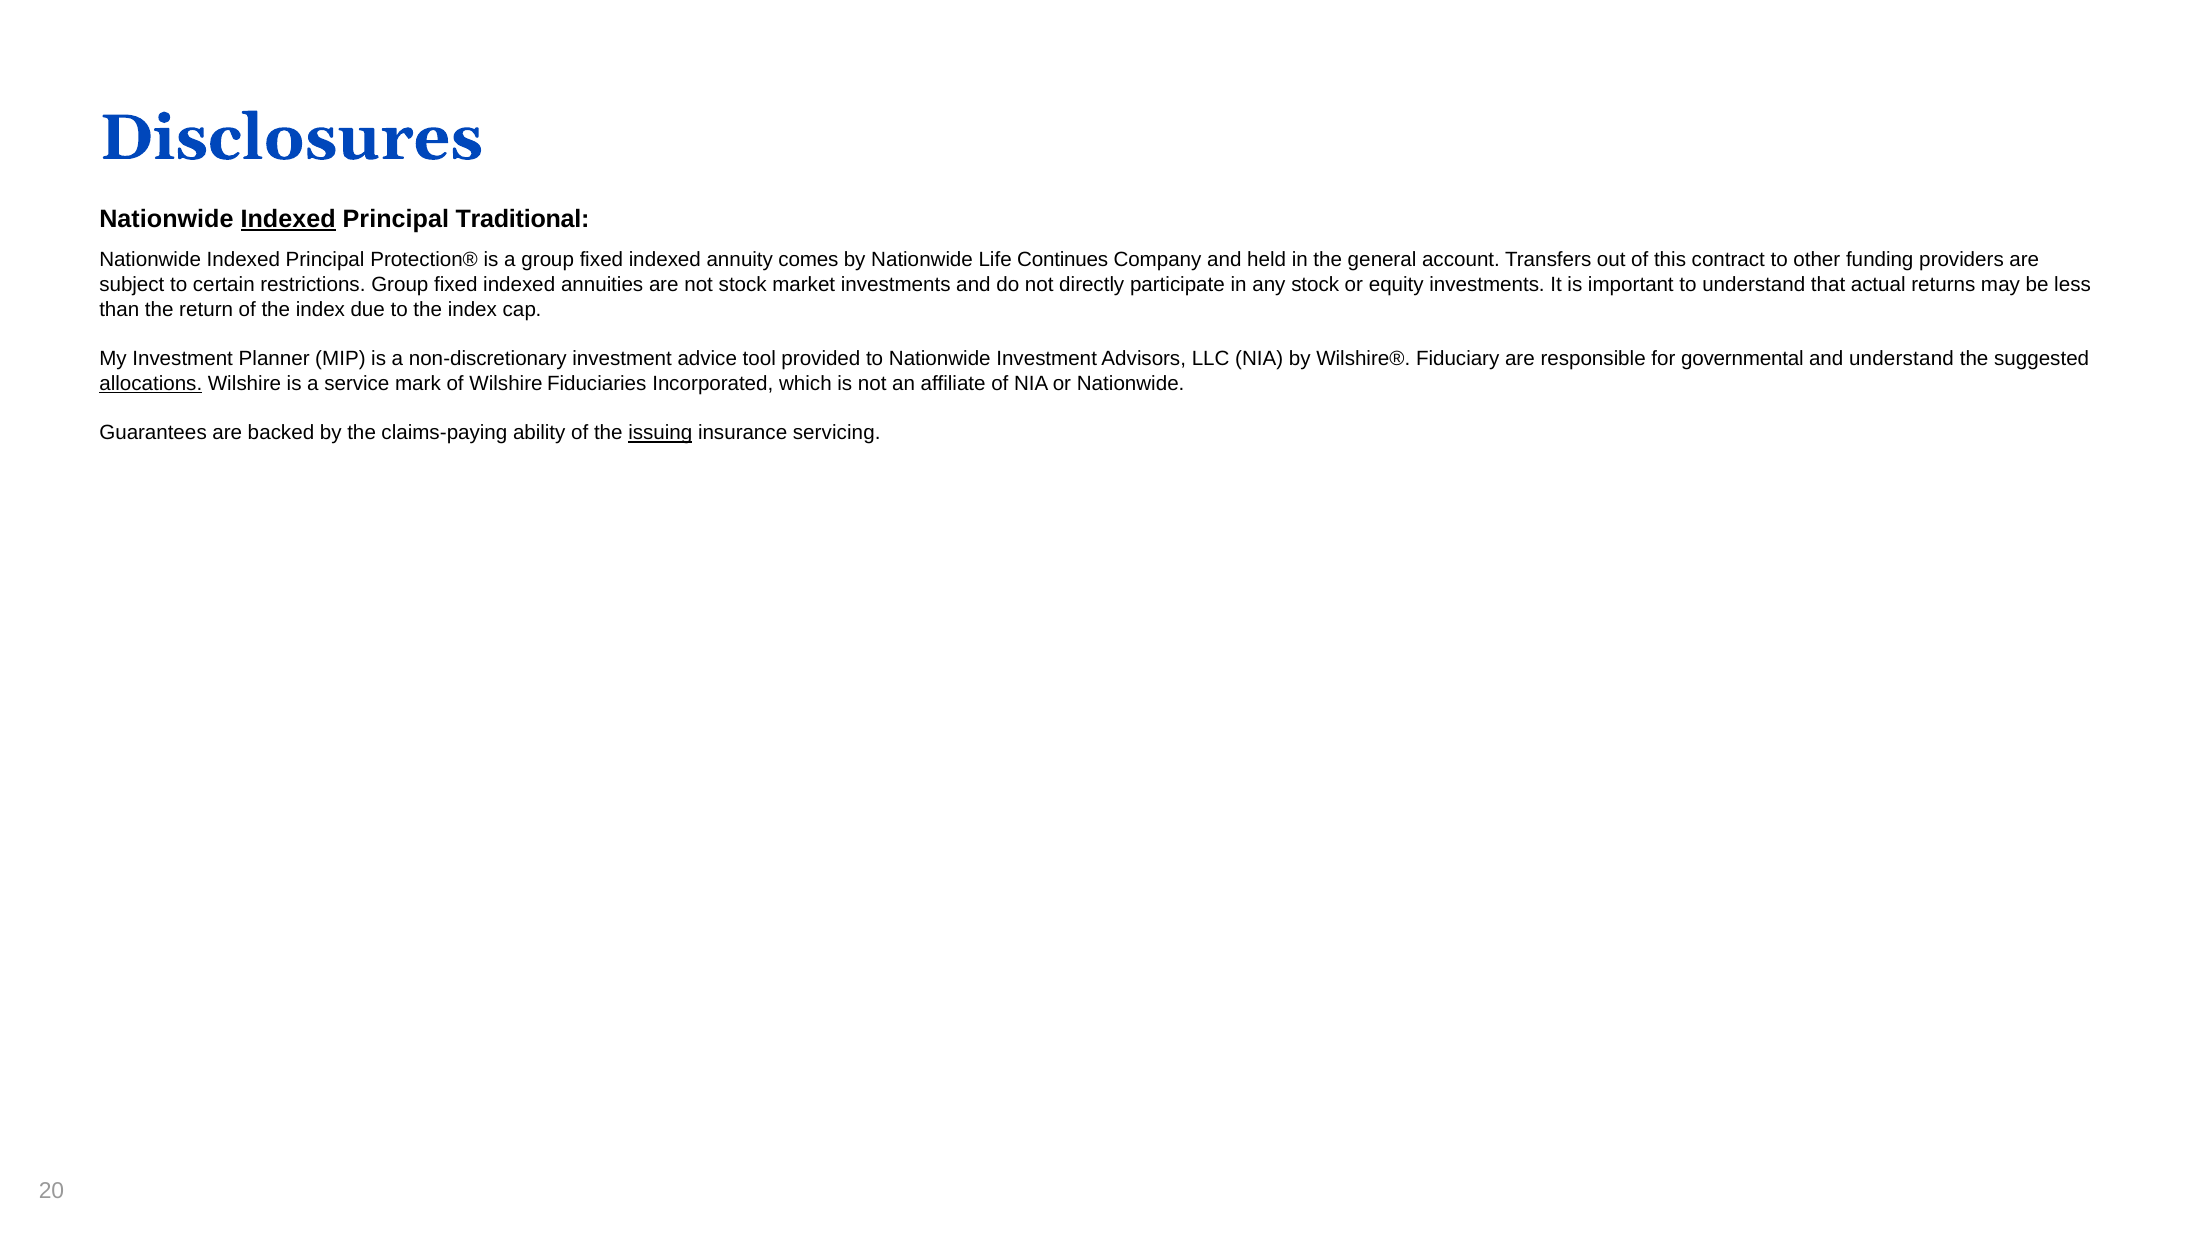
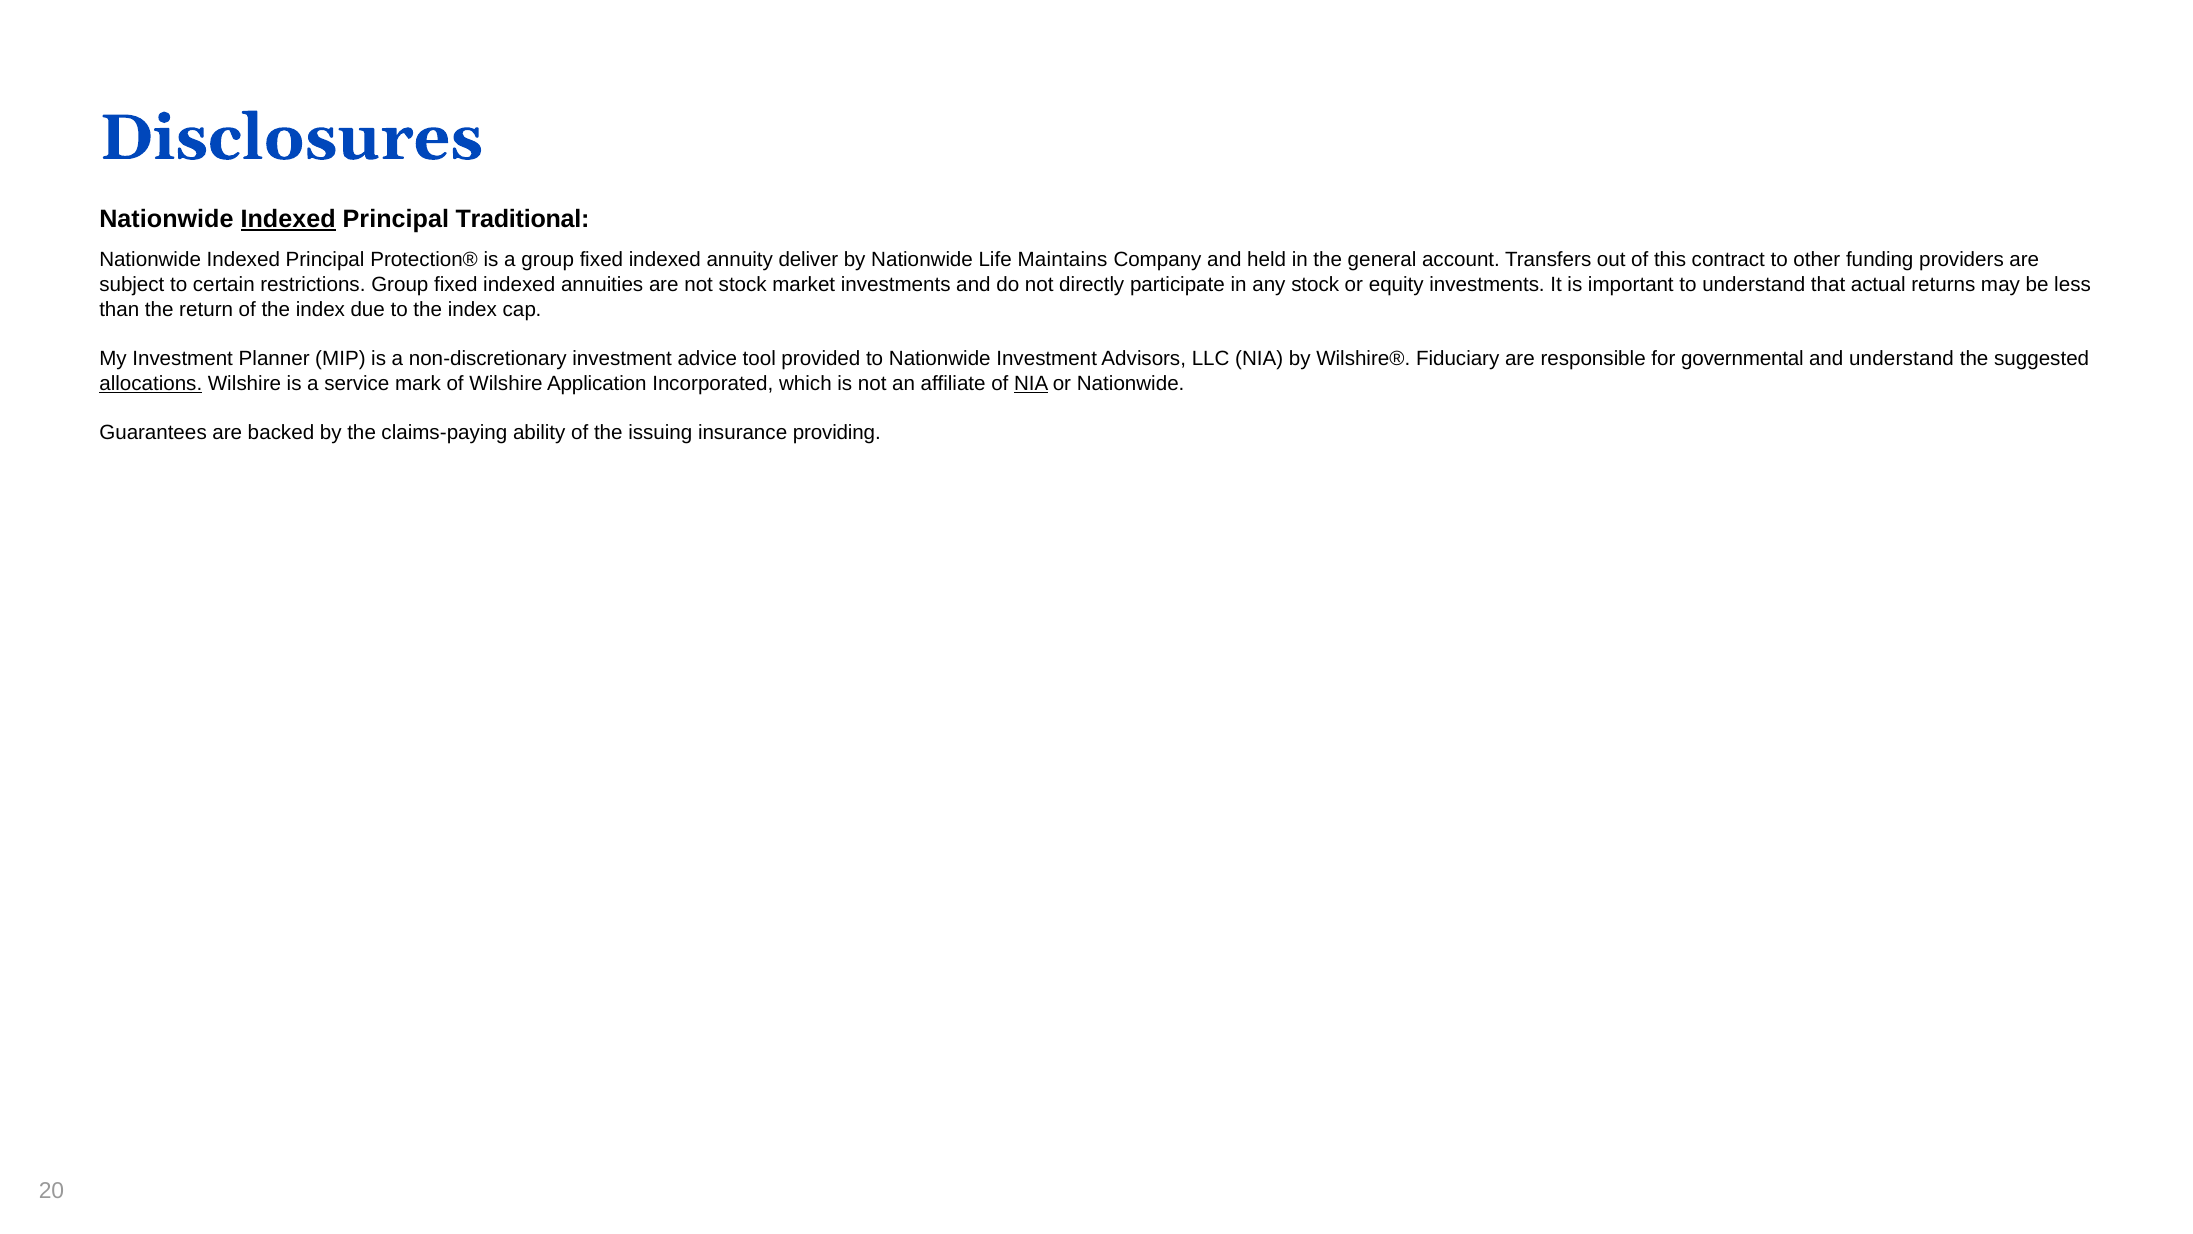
comes: comes -> deliver (808, 260)
Continues: Continues -> Maintains (1062, 260)
Fiduciaries: Fiduciaries -> Application (597, 383)
NIA underline: none -> present (1031, 383)
issuing underline: present -> none (660, 433)
servicing: servicing -> providing (837, 433)
